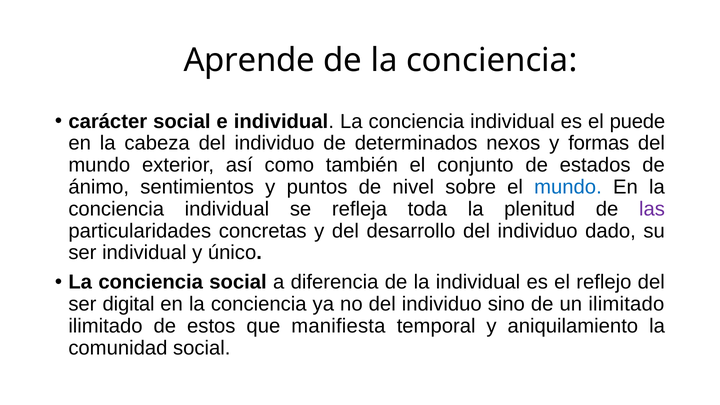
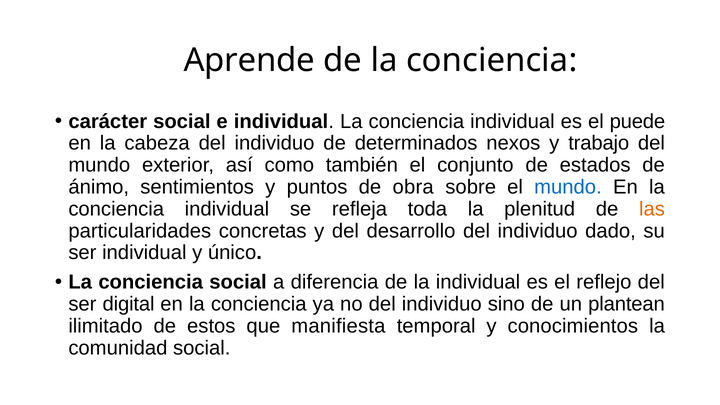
formas: formas -> trabajo (599, 143)
nivel: nivel -> obra (413, 187)
las colour: purple -> orange (652, 209)
un ilimitado: ilimitado -> plantean (627, 304)
aniquilamiento: aniquilamiento -> conocimientos (573, 326)
